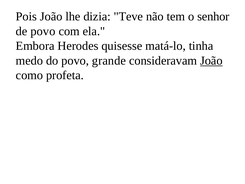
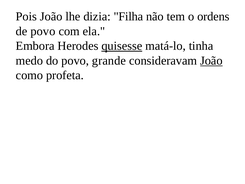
Teve: Teve -> Filha (128, 16)
senhor: senhor -> ordens (213, 16)
quisesse underline: none -> present (122, 46)
